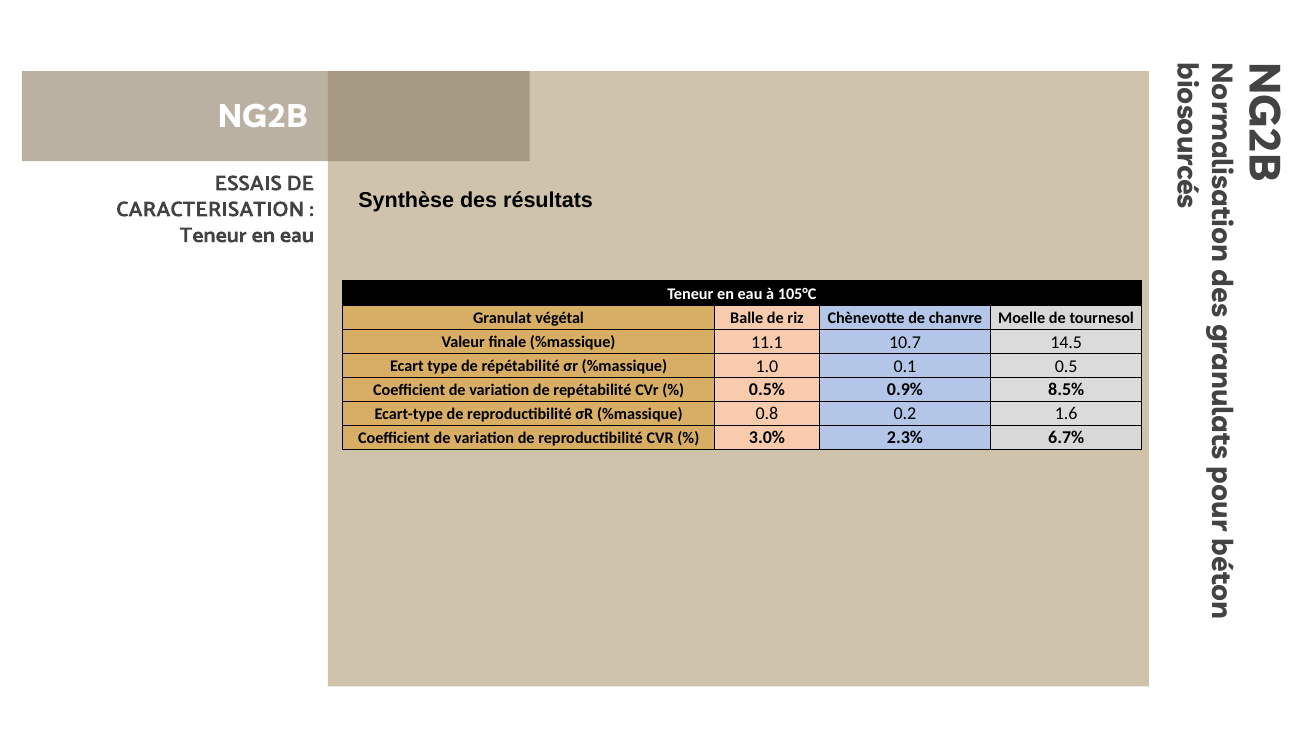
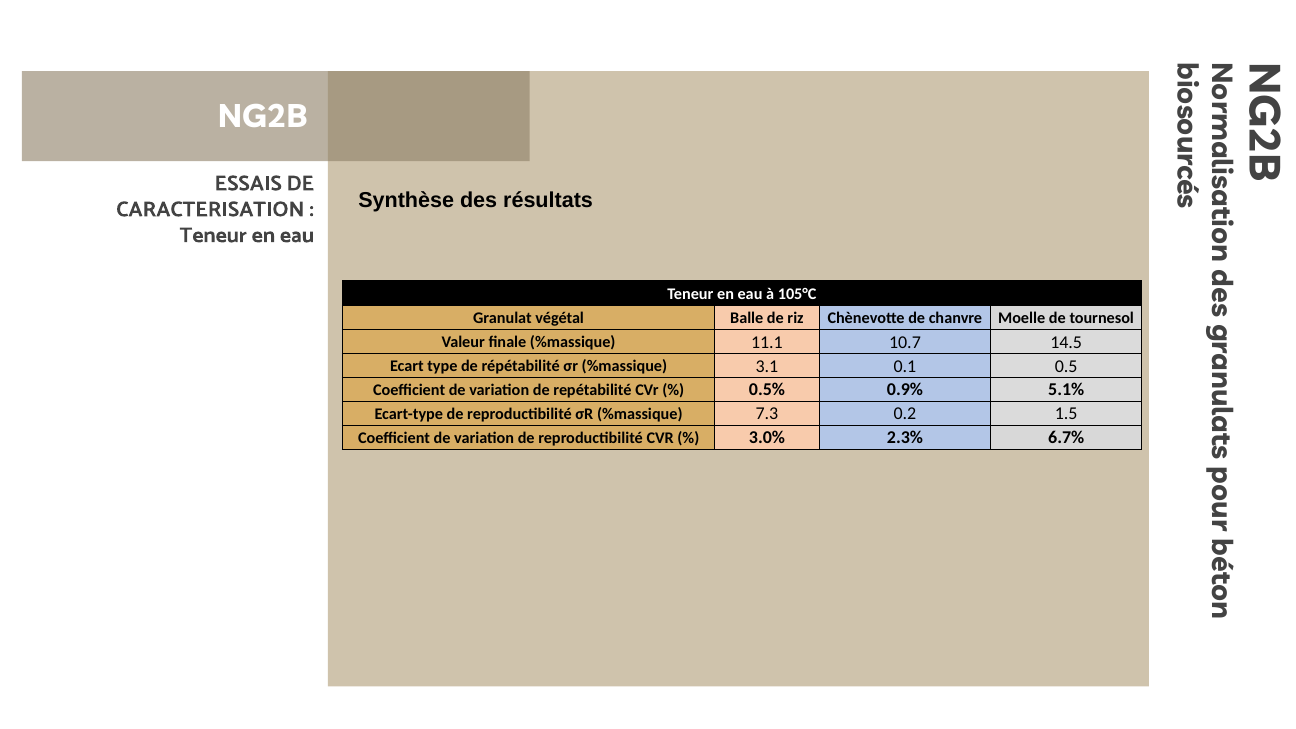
1.0: 1.0 -> 3.1 (767, 366)
8.5%: 8.5% -> 5.1% (1066, 390)
0.8: 0.8 -> 7.3 (767, 414)
1.6: 1.6 -> 1.5 (1066, 414)
